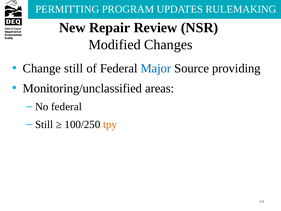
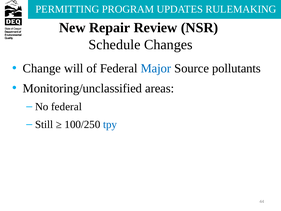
Modified: Modified -> Schedule (114, 45)
Change still: still -> will (74, 68)
providing: providing -> pollutants (236, 68)
tpy colour: orange -> blue (110, 124)
